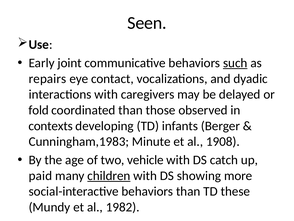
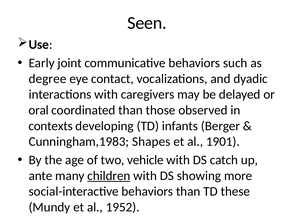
such underline: present -> none (235, 63)
repairs: repairs -> degree (48, 79)
fold: fold -> oral (39, 110)
Minute: Minute -> Shapes (151, 141)
1908: 1908 -> 1901 (223, 141)
paid: paid -> ante (41, 175)
1982: 1982 -> 1952 (123, 207)
